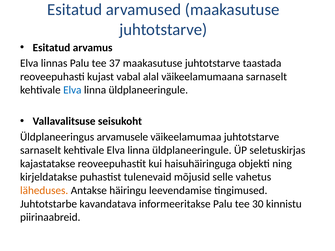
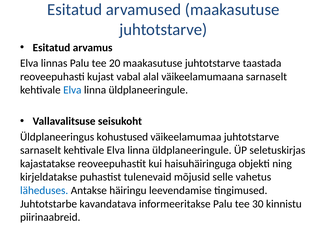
37: 37 -> 20 (115, 63)
arvamusele: arvamusele -> kohustused (122, 137)
läheduses colour: orange -> blue (44, 191)
